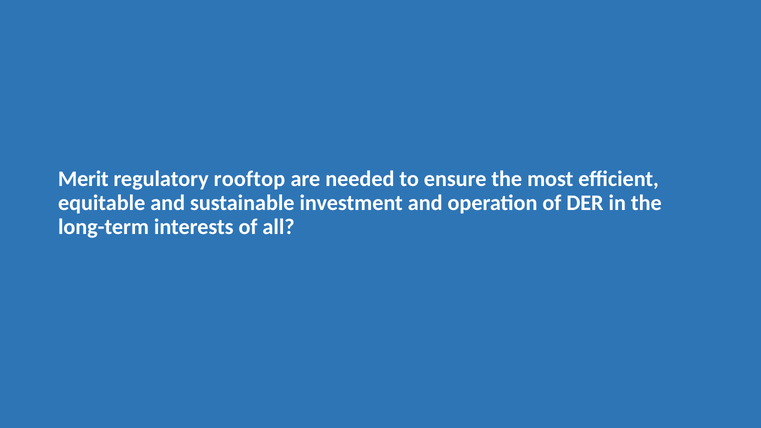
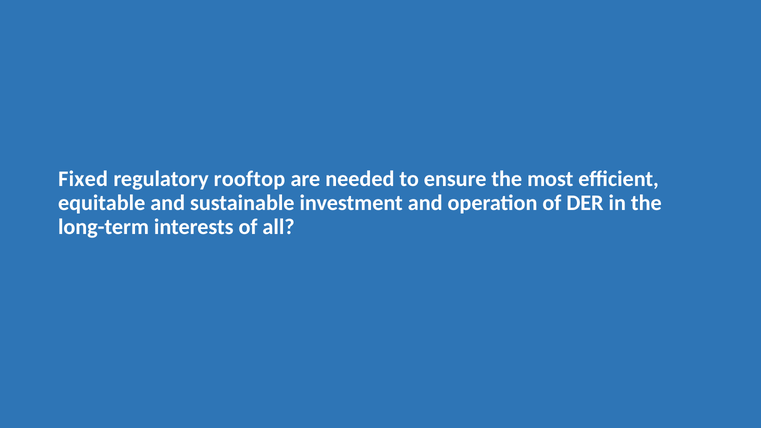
Merit: Merit -> Fixed (83, 179)
